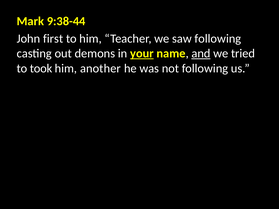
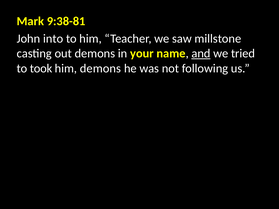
9:38-44: 9:38-44 -> 9:38-81 (66, 21)
John first: first -> into (53, 39)
saw following: following -> millstone (218, 39)
your underline: present -> none (142, 54)
him another: another -> demons (100, 68)
